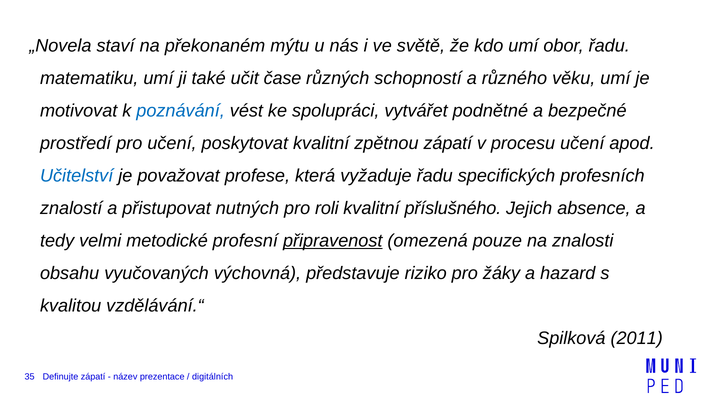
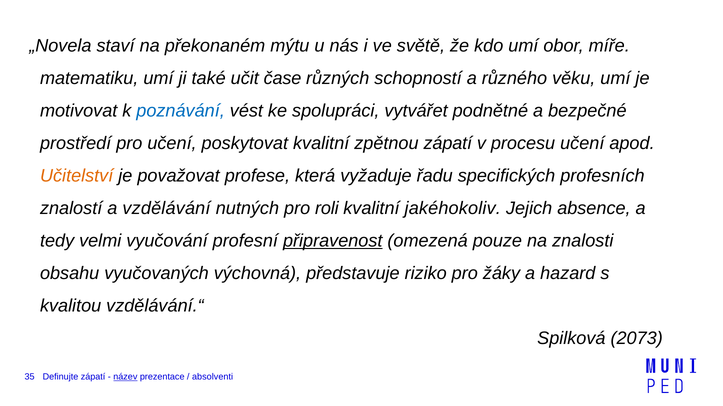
obor řadu: řadu -> míře (609, 46)
Učitelství colour: blue -> orange (77, 176)
přistupovat: přistupovat -> vzdělávání (166, 209)
příslušného: příslušného -> jakéhokoliv (453, 209)
metodické: metodické -> vyučování (167, 241)
2011: 2011 -> 2073 (637, 339)
název underline: none -> present (125, 377)
digitálních: digitálních -> absolventi (213, 377)
